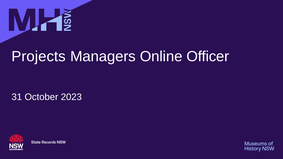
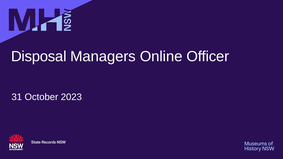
Projects: Projects -> Disposal (39, 56)
